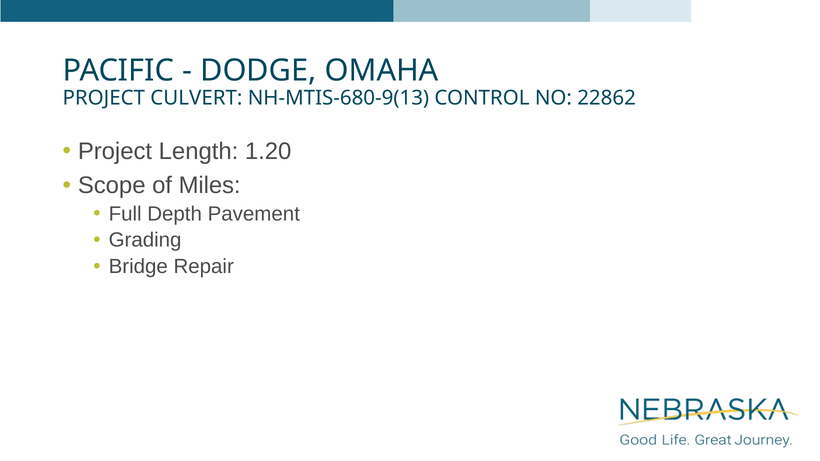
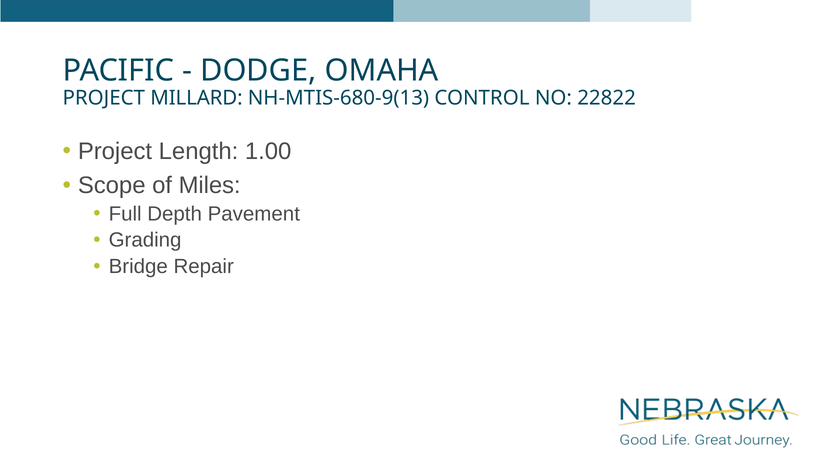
CULVERT: CULVERT -> MILLARD (197, 98)
22862: 22862 -> 22822 (607, 98)
1.20: 1.20 -> 1.00 (268, 151)
